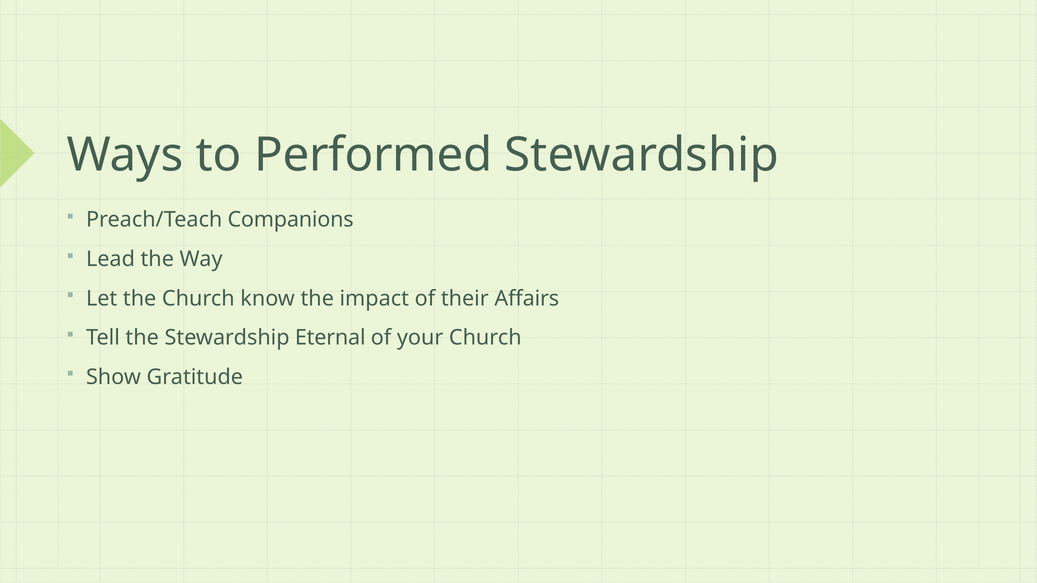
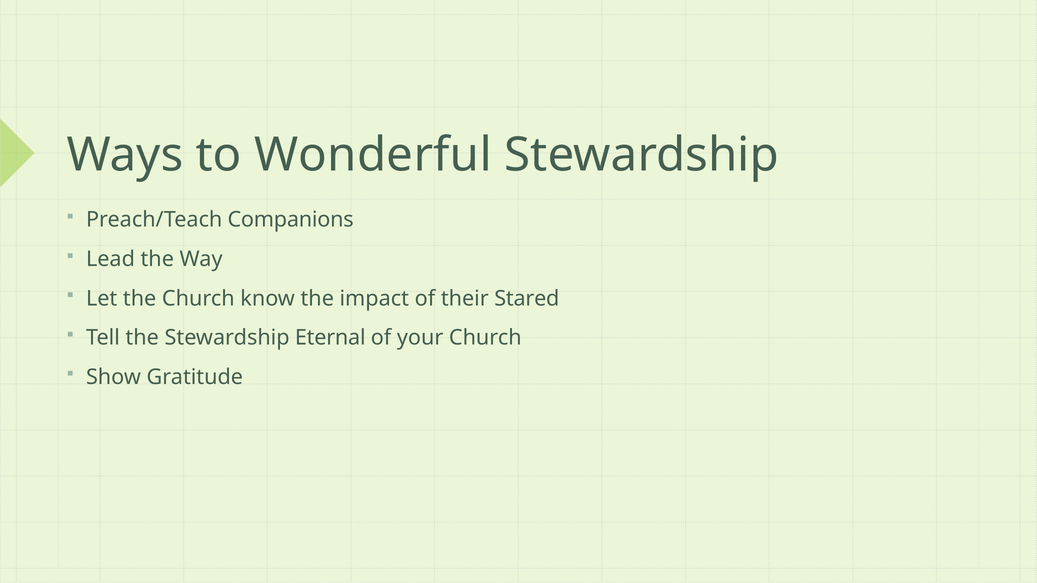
Performed: Performed -> Wonderful (373, 155)
Affairs: Affairs -> Stared (527, 299)
